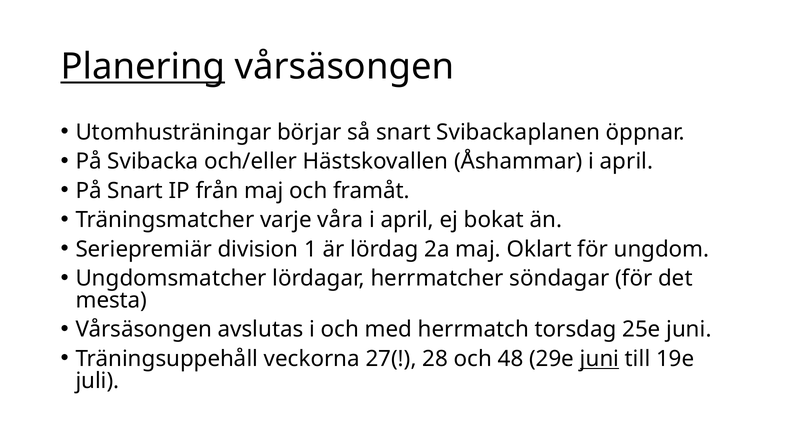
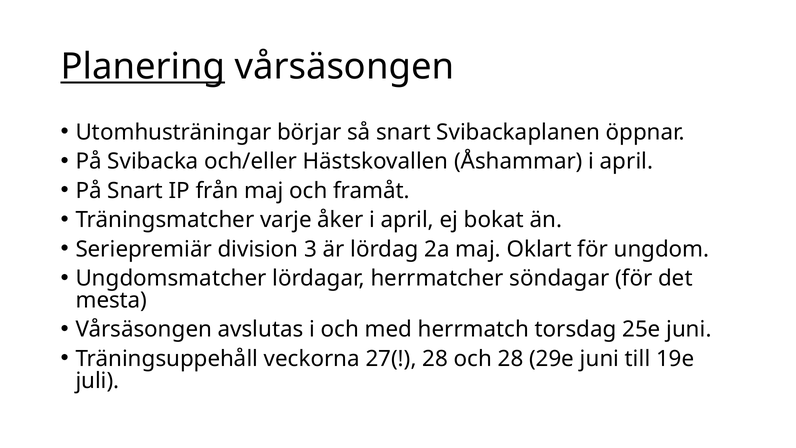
våra: våra -> åker (341, 220)
1: 1 -> 3 (310, 249)
och 48: 48 -> 28 (511, 359)
juni underline: present -> none (600, 359)
